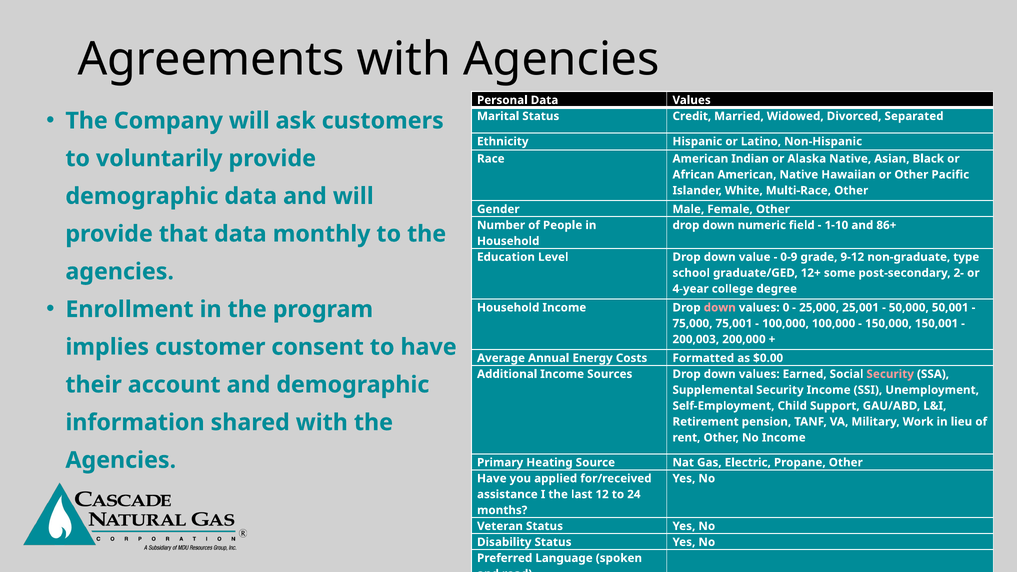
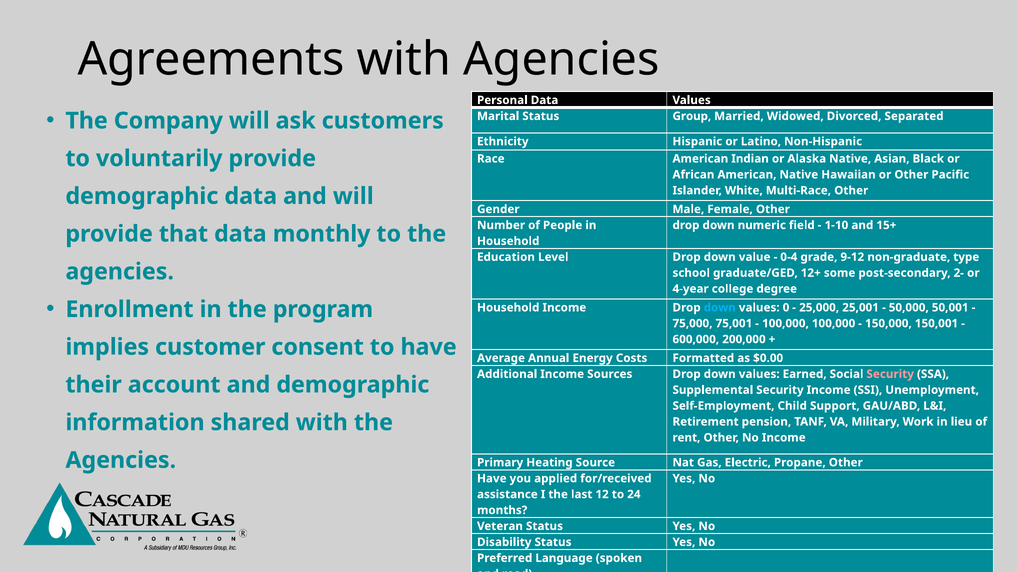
Credit: Credit -> Group (692, 116)
86+: 86+ -> 15+ (886, 225)
0-9: 0-9 -> 0-4 (789, 257)
down colour: pink -> light blue (720, 308)
200,003: 200,003 -> 600,000 (696, 339)
